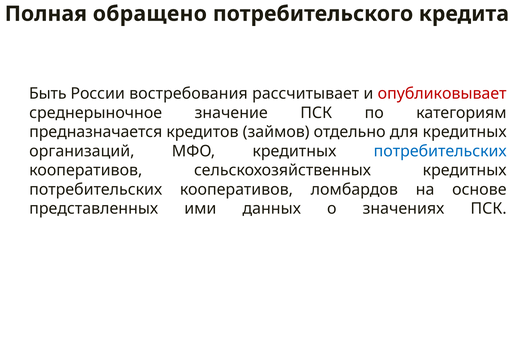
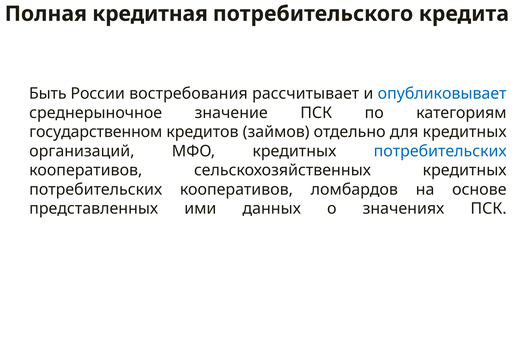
обращено: обращено -> кредитная (150, 14)
опубликовывает colour: red -> blue (442, 94)
предназначается: предназначается -> государственном (96, 132)
